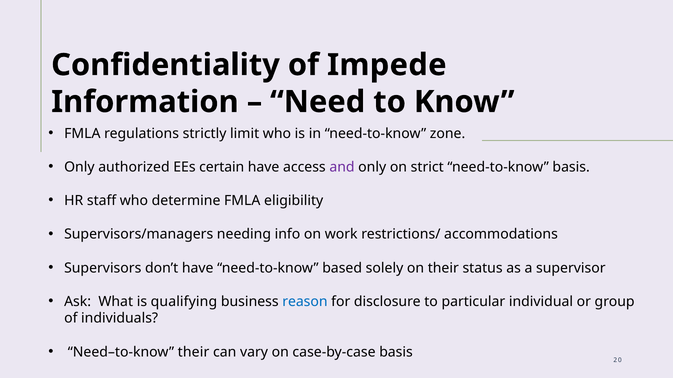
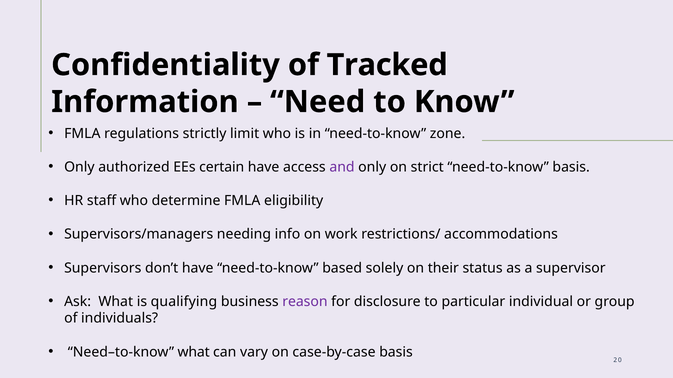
Impede: Impede -> Tracked (387, 65)
reason colour: blue -> purple (305, 302)
Need–to-know their: their -> what (194, 352)
